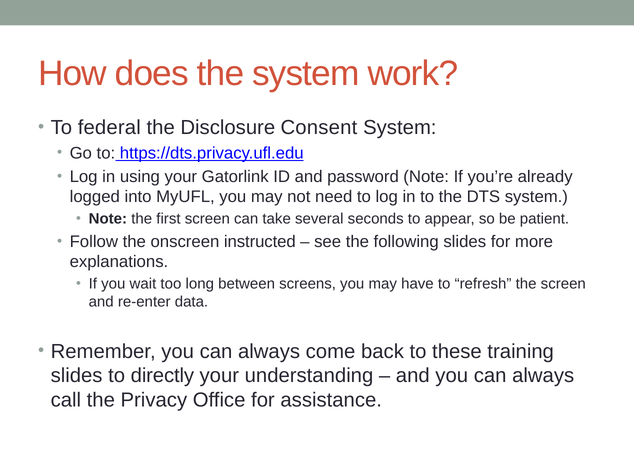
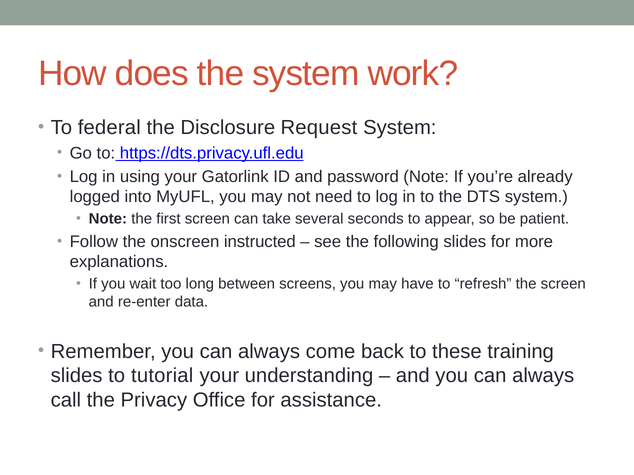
Consent: Consent -> Request (319, 128)
directly: directly -> tutorial (162, 376)
